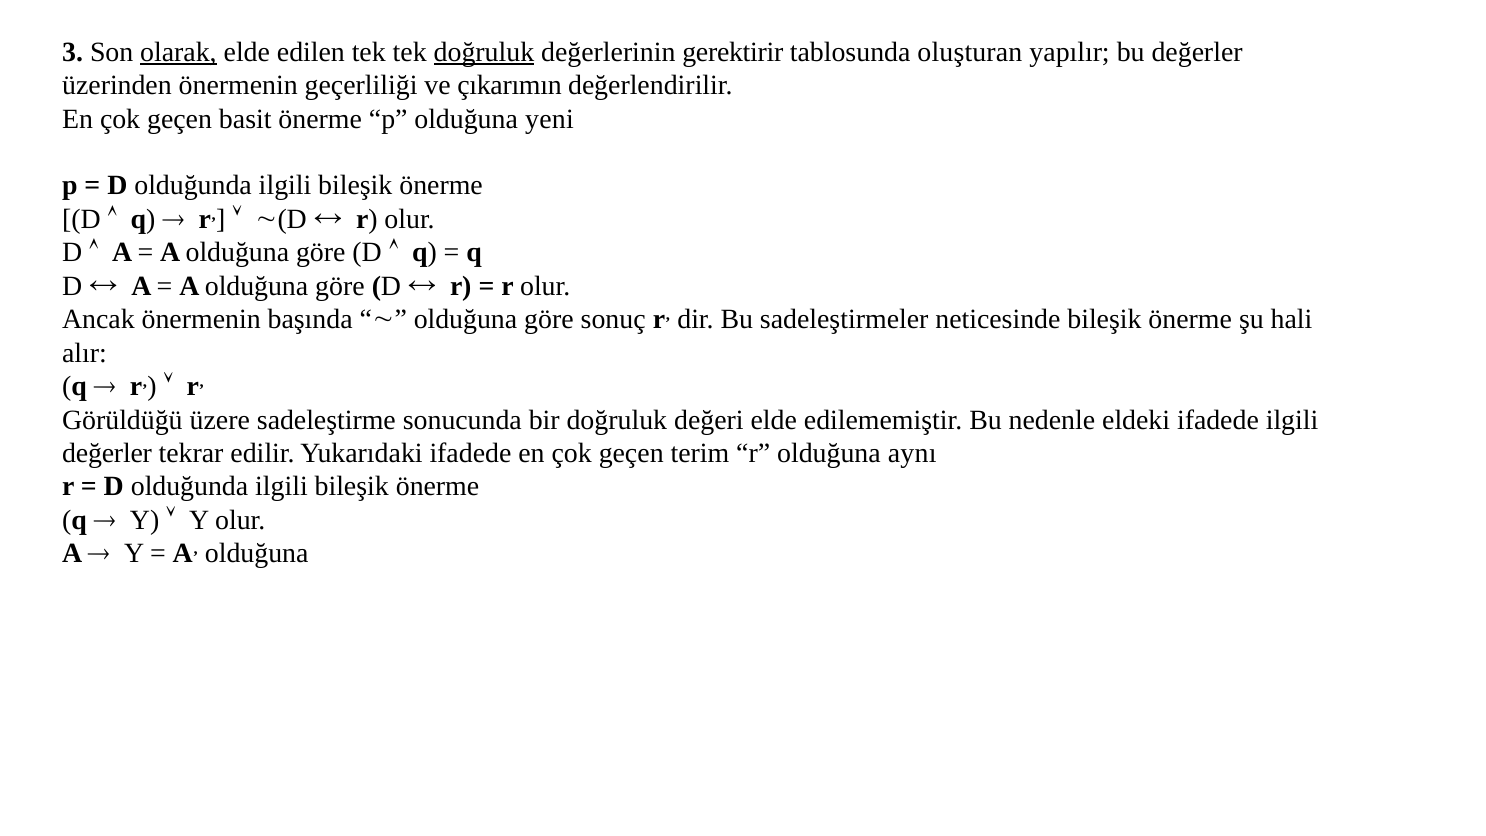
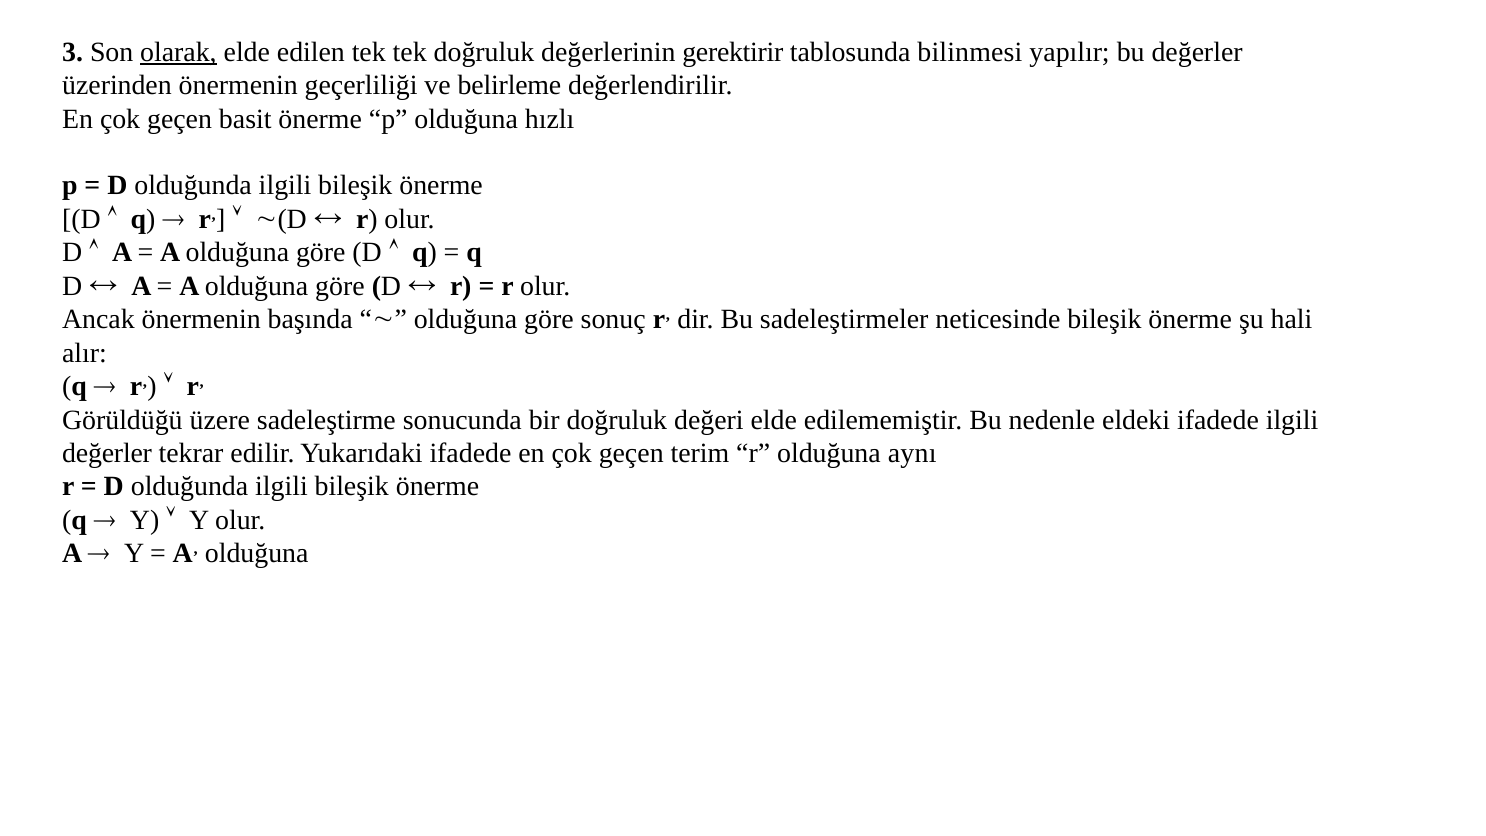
doğruluk underline: present -> none (484, 52)
oluşturan: oluşturan -> bilinmesi (970, 52)
çıkarımın: çıkarımın -> belirleme (509, 85)
yeni: yeni -> hızlı (550, 119)
